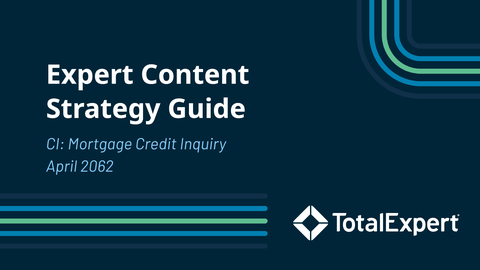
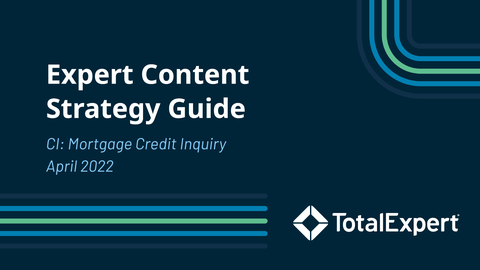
2062: 2062 -> 2022 (97, 166)
